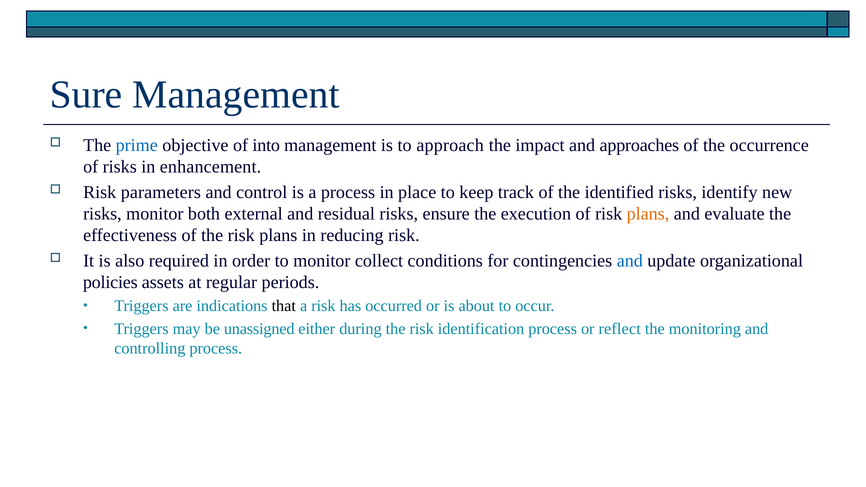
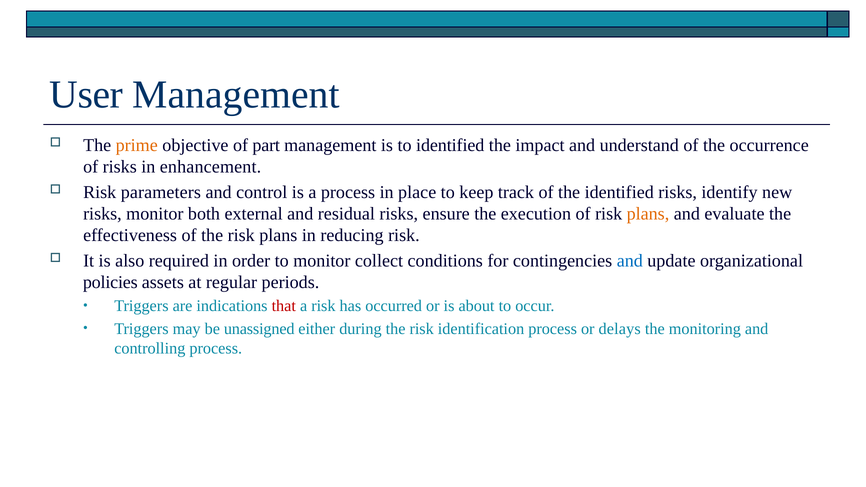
Sure: Sure -> User (86, 95)
prime colour: blue -> orange (137, 145)
into: into -> part (266, 145)
to approach: approach -> identified (450, 145)
approaches: approaches -> understand (639, 145)
that colour: black -> red (284, 306)
reflect: reflect -> delays (620, 329)
